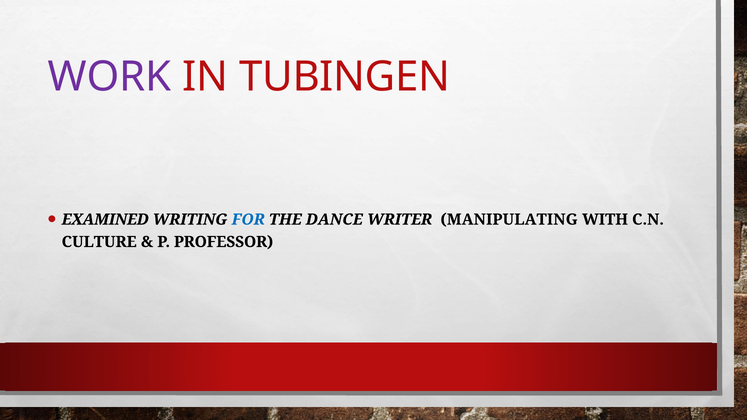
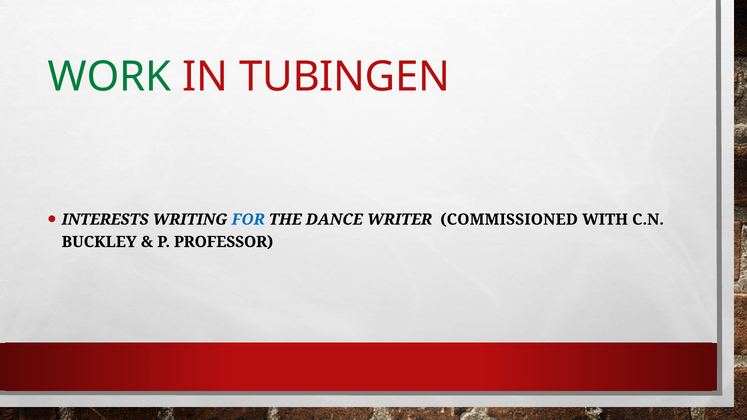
WORK colour: purple -> green (109, 77)
EXAMINED: EXAMINED -> INTERESTS (105, 220)
MANIPULATING: MANIPULATING -> COMMISSIONED (509, 220)
CULTURE: CULTURE -> BUCKLEY (99, 242)
